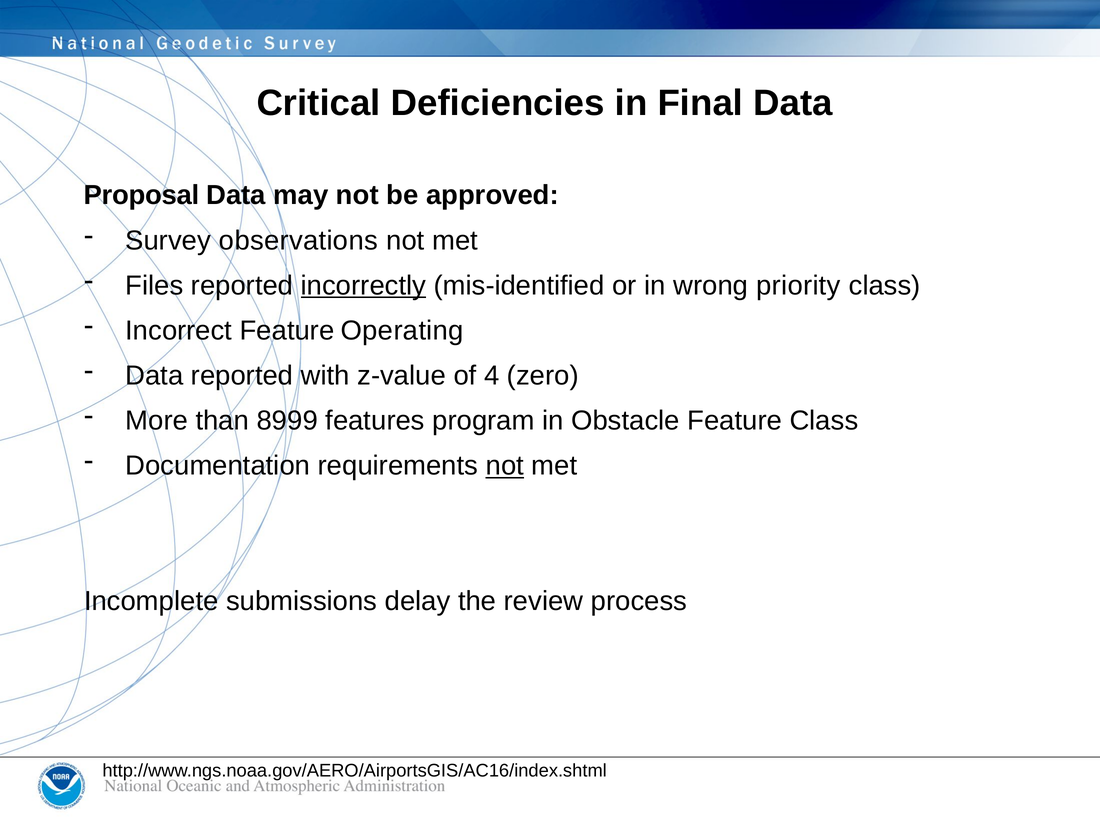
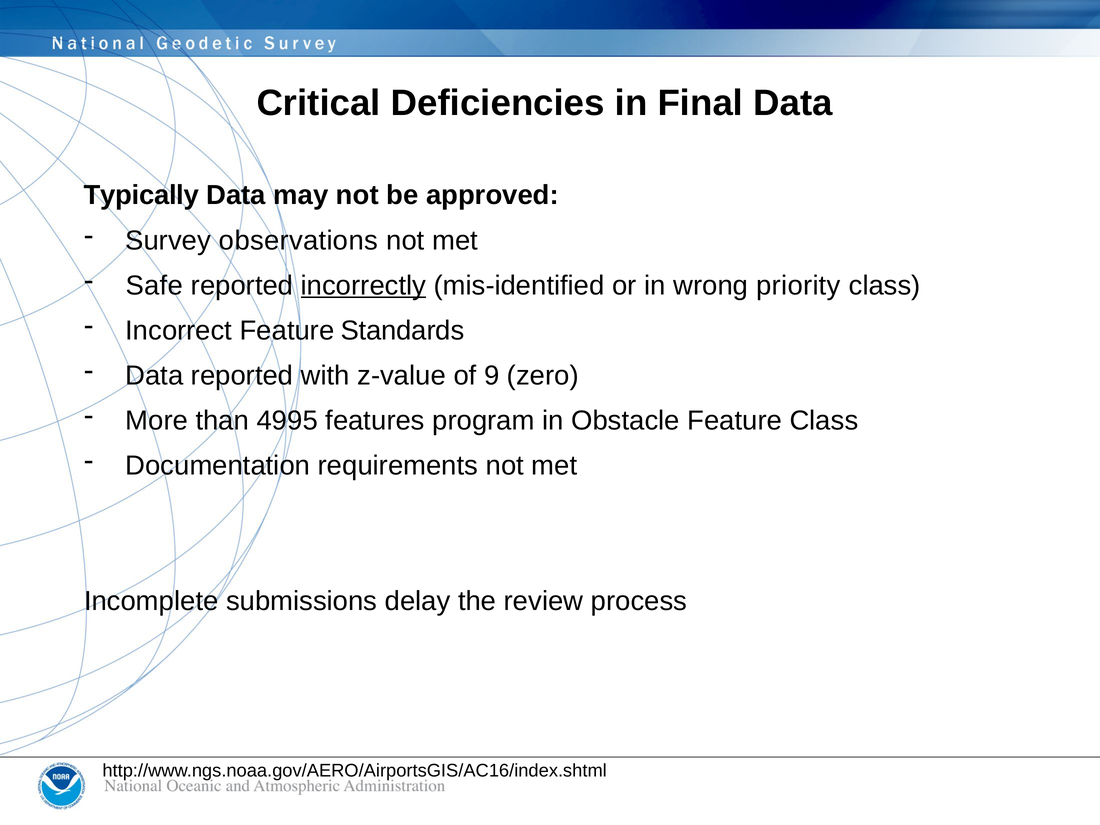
Proposal: Proposal -> Typically (141, 195)
Files: Files -> Safe (154, 286)
Operating: Operating -> Standards (402, 331)
4: 4 -> 9 (492, 376)
8999: 8999 -> 4995 (287, 421)
not underline: present -> none (505, 466)
